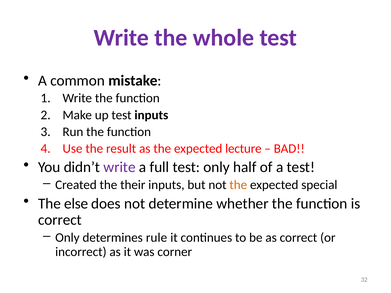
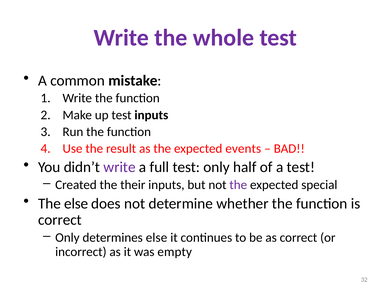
lecture: lecture -> events (243, 149)
the colour: orange -> purple (238, 185)
determines rule: rule -> else (157, 238)
corner: corner -> empty (175, 252)
